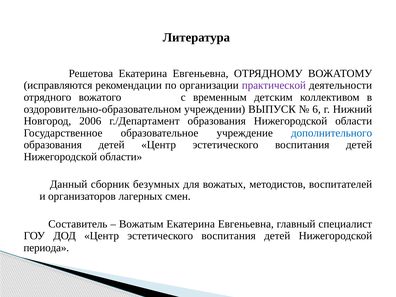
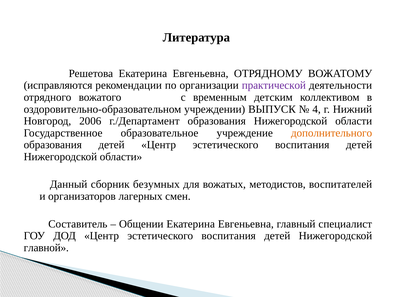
6: 6 -> 4 (317, 109)
дополнительного colour: blue -> orange (332, 133)
Вожатым: Вожатым -> Общении (141, 224)
периода: периода -> главной (46, 248)
